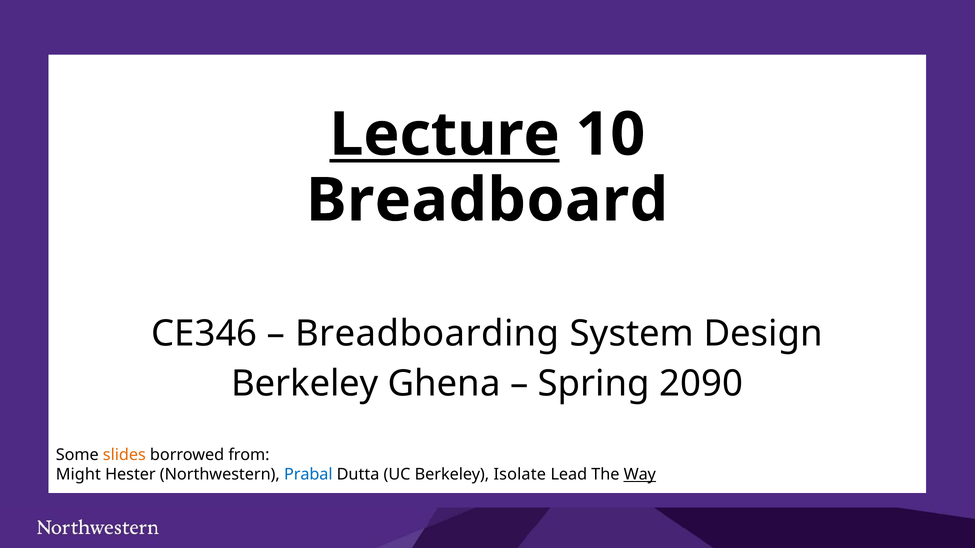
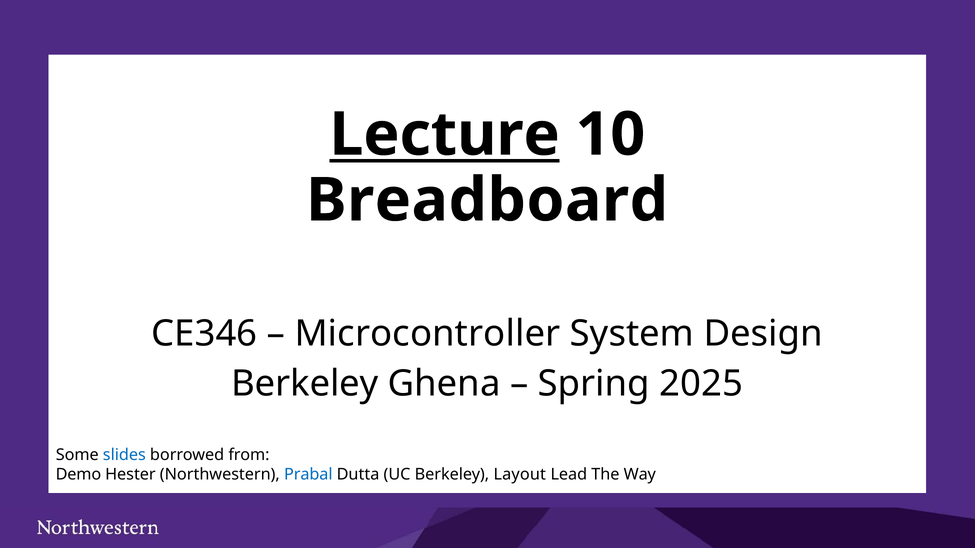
Breadboarding: Breadboarding -> Microcontroller (428, 334)
2090: 2090 -> 2025 (701, 384)
slides colour: orange -> blue (124, 455)
Might: Might -> Demo (78, 475)
Isolate: Isolate -> Layout (520, 475)
Way underline: present -> none (640, 475)
